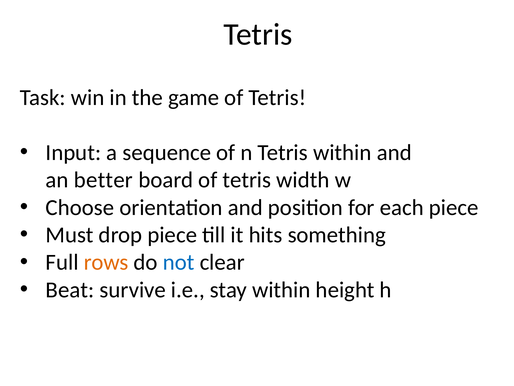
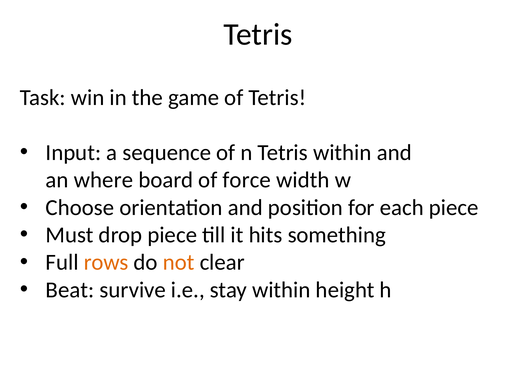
better: better -> where (103, 180)
board of tetris: tetris -> force (247, 180)
not colour: blue -> orange (179, 262)
